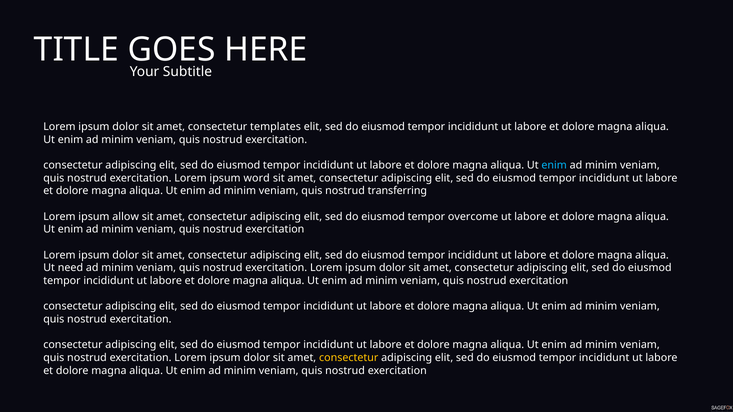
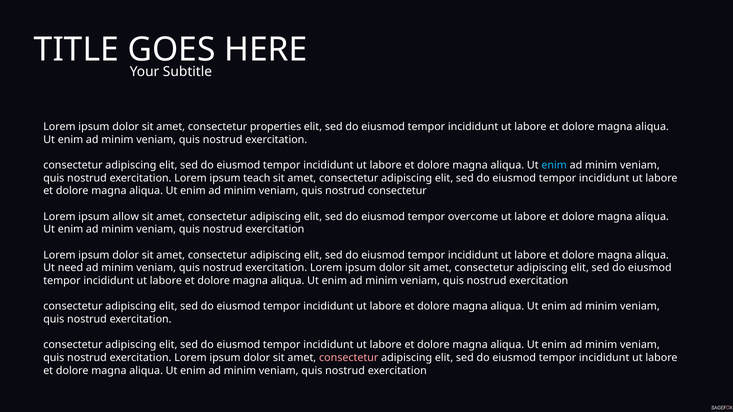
templates: templates -> properties (276, 127)
word: word -> teach (257, 178)
nostrud transferring: transferring -> consectetur (397, 191)
consectetur colour: yellow -> pink (349, 358)
